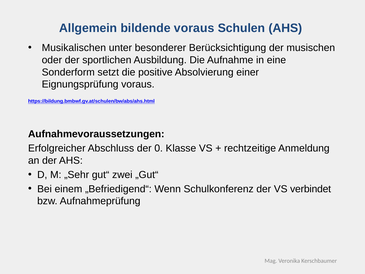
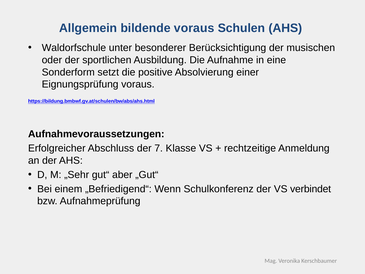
Musikalischen: Musikalischen -> Waldorfschule (74, 48)
0: 0 -> 7 (159, 148)
zwei: zwei -> aber (122, 175)
